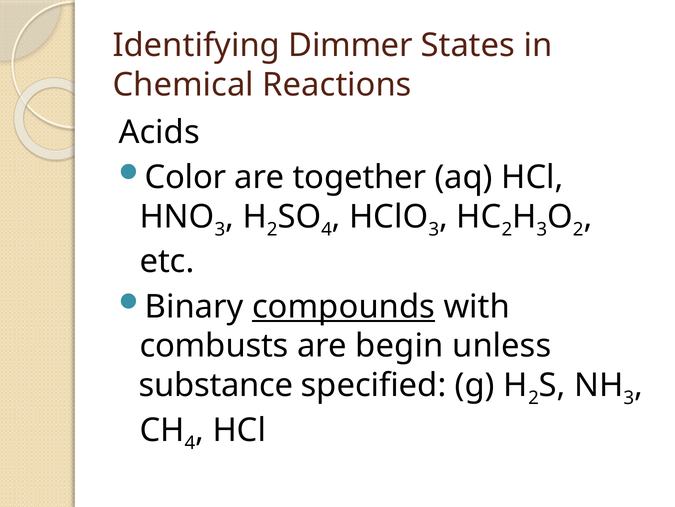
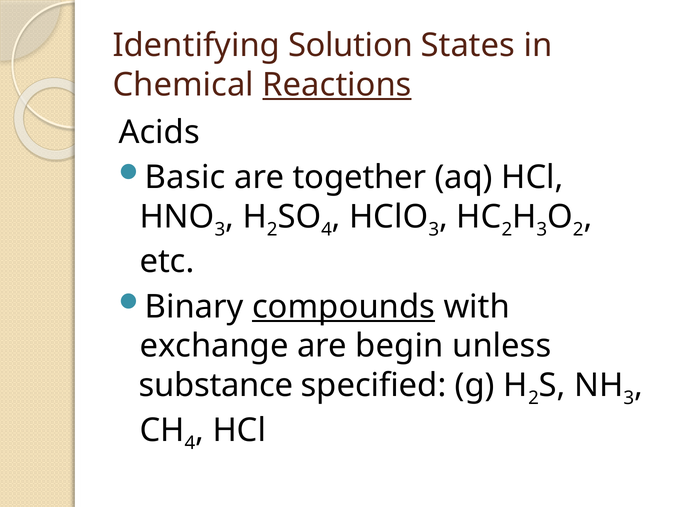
Dimmer: Dimmer -> Solution (350, 46)
Reactions underline: none -> present (337, 85)
Color: Color -> Basic (185, 177)
combusts: combusts -> exchange (214, 346)
